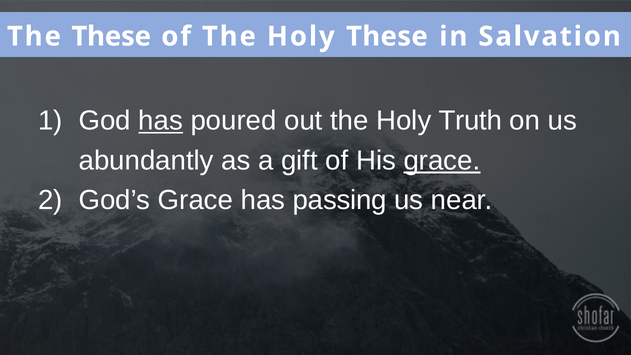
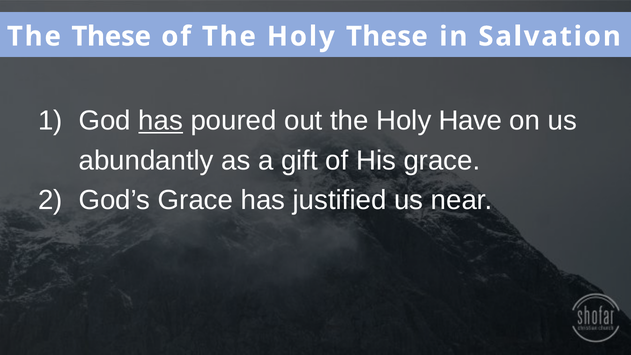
Truth: Truth -> Have (471, 121)
grace underline: present -> none (442, 161)
passing: passing -> justified (340, 200)
